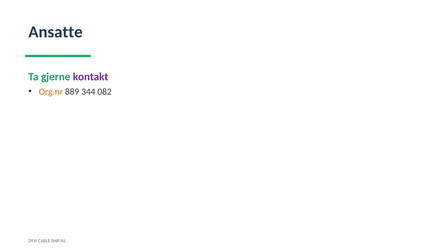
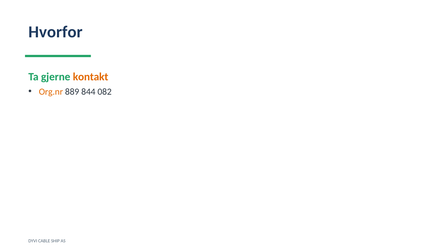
Ansatte: Ansatte -> Hvorfor (55, 32)
kontakt colour: purple -> orange (91, 77)
344: 344 -> 844 (88, 92)
